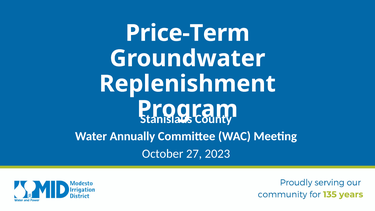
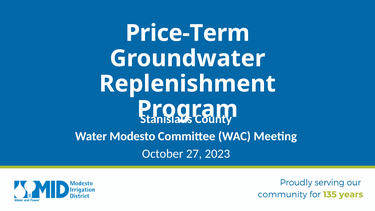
Annually: Annually -> Modesto (132, 136)
